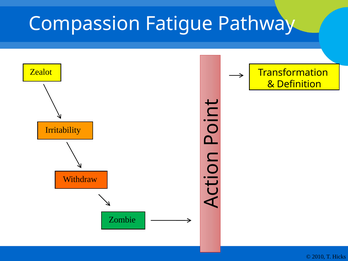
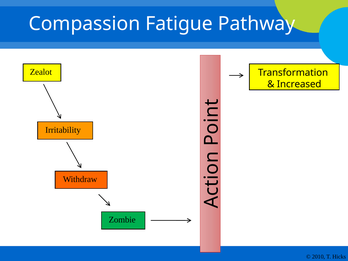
Definition: Definition -> Increased (299, 84)
